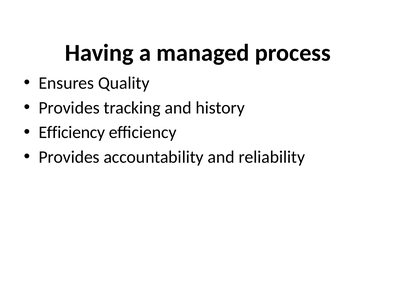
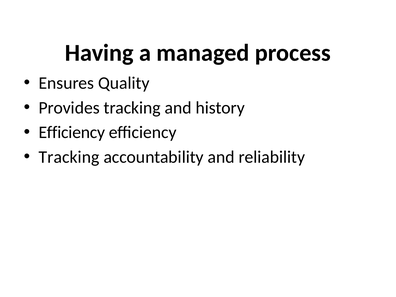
Provides: Provides -> Tracking (69, 157)
